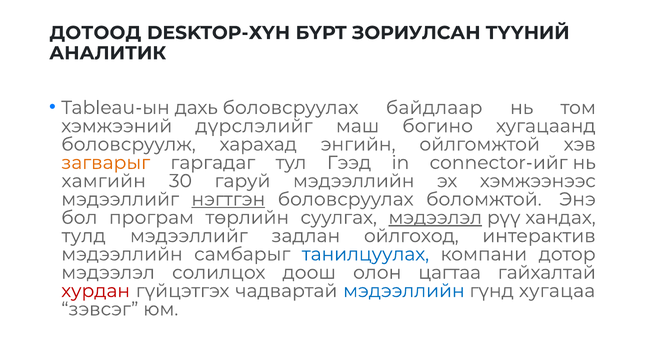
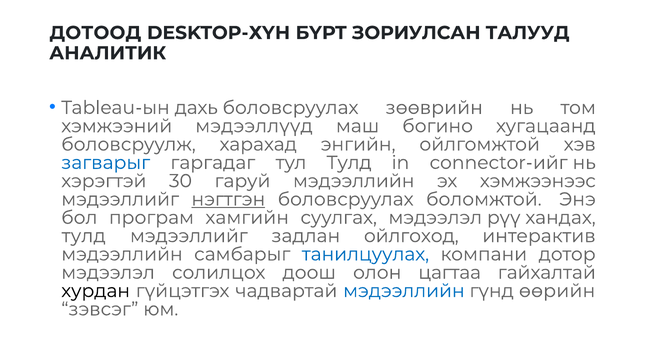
ТҮҮНИЙ: ТҮҮНИЙ -> ТАЛУУД (528, 33)
байдлаар: байдлаар -> зөөврийн (434, 108)
дүрслэлийг: дүрслэлийг -> мэдээллүүд (254, 126)
загварыг colour: orange -> blue (106, 163)
тул Гээд: Гээд -> Тулд (349, 163)
хамгийн: хамгийн -> хэрэгтэй (104, 181)
төрлийн: төрлийн -> хамгийн (247, 217)
мэдээлэл underline: present -> none (435, 217)
хурдан colour: red -> black (96, 291)
хугацаа: хугацаа -> өөрийн (557, 291)
